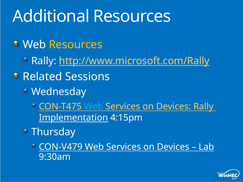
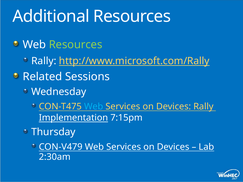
Resources colour: yellow -> light green (76, 45)
4:15pm: 4:15pm -> 7:15pm (126, 118)
9:30am: 9:30am -> 2:30am (55, 157)
